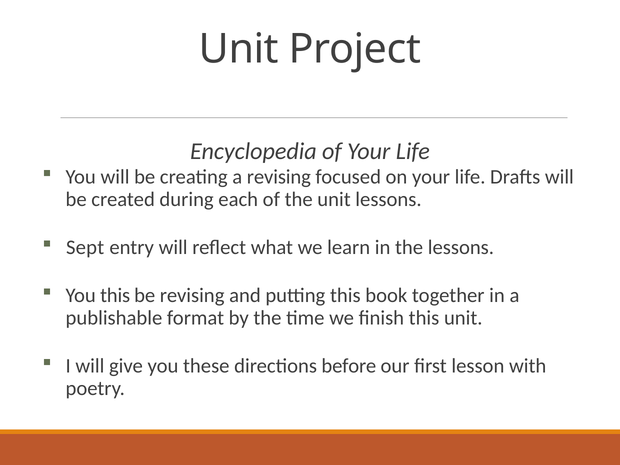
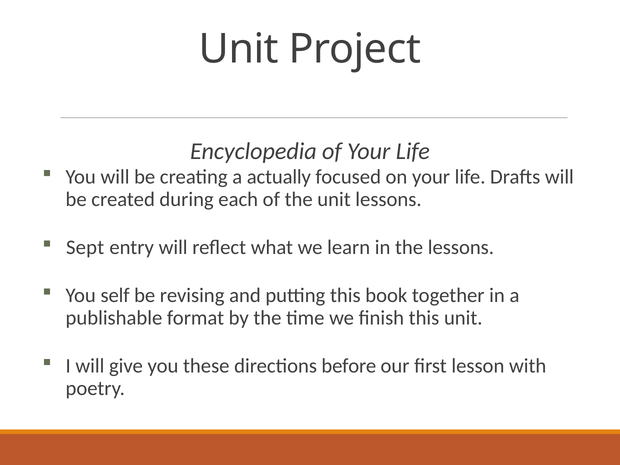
a revising: revising -> actually (279, 177)
You this: this -> self (115, 296)
